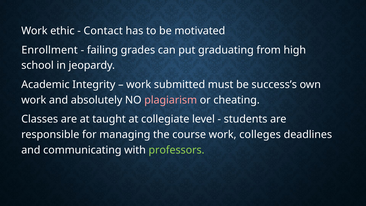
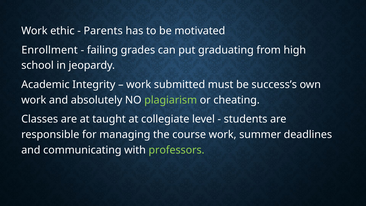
Contact: Contact -> Parents (103, 31)
plagiarism colour: pink -> light green (171, 100)
colleges: colleges -> summer (260, 135)
